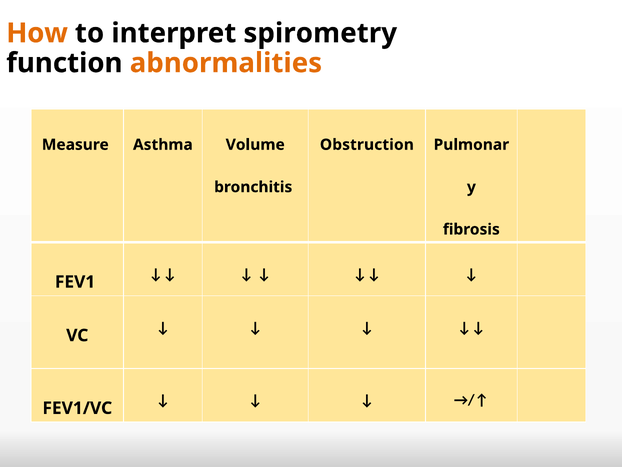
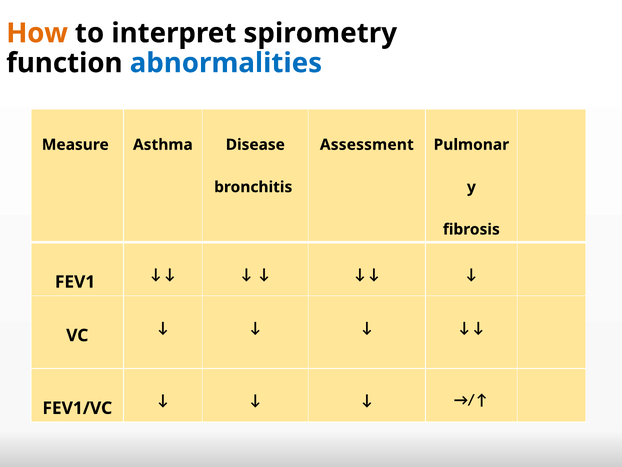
abnormalities colour: orange -> blue (226, 63)
Volume: Volume -> Disease (255, 145)
Obstruction: Obstruction -> Assessment (367, 145)
